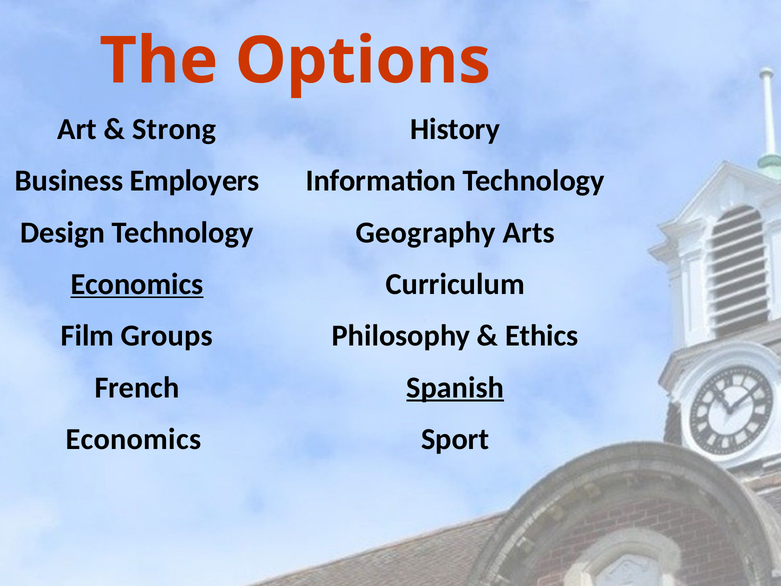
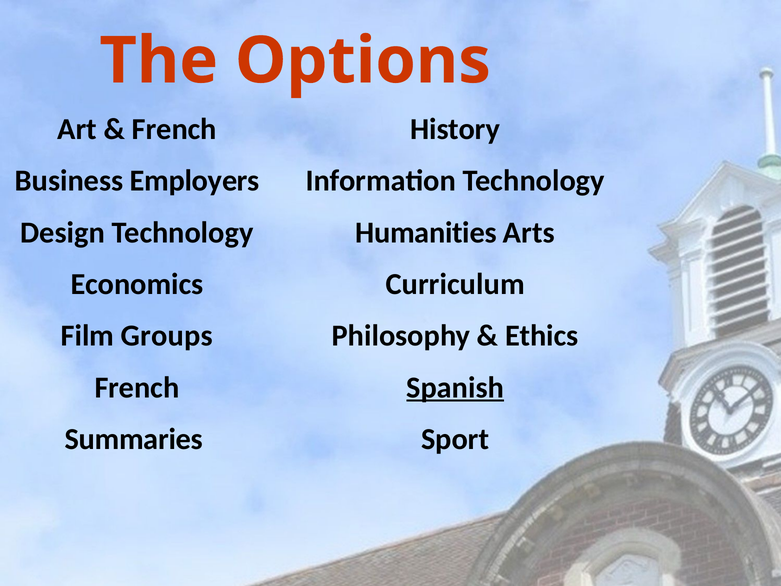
Strong: Strong -> French (174, 129)
Geography: Geography -> Humanities (426, 232)
Economics underline: present -> none (137, 284)
Economics: Economics -> Summaries (134, 439)
